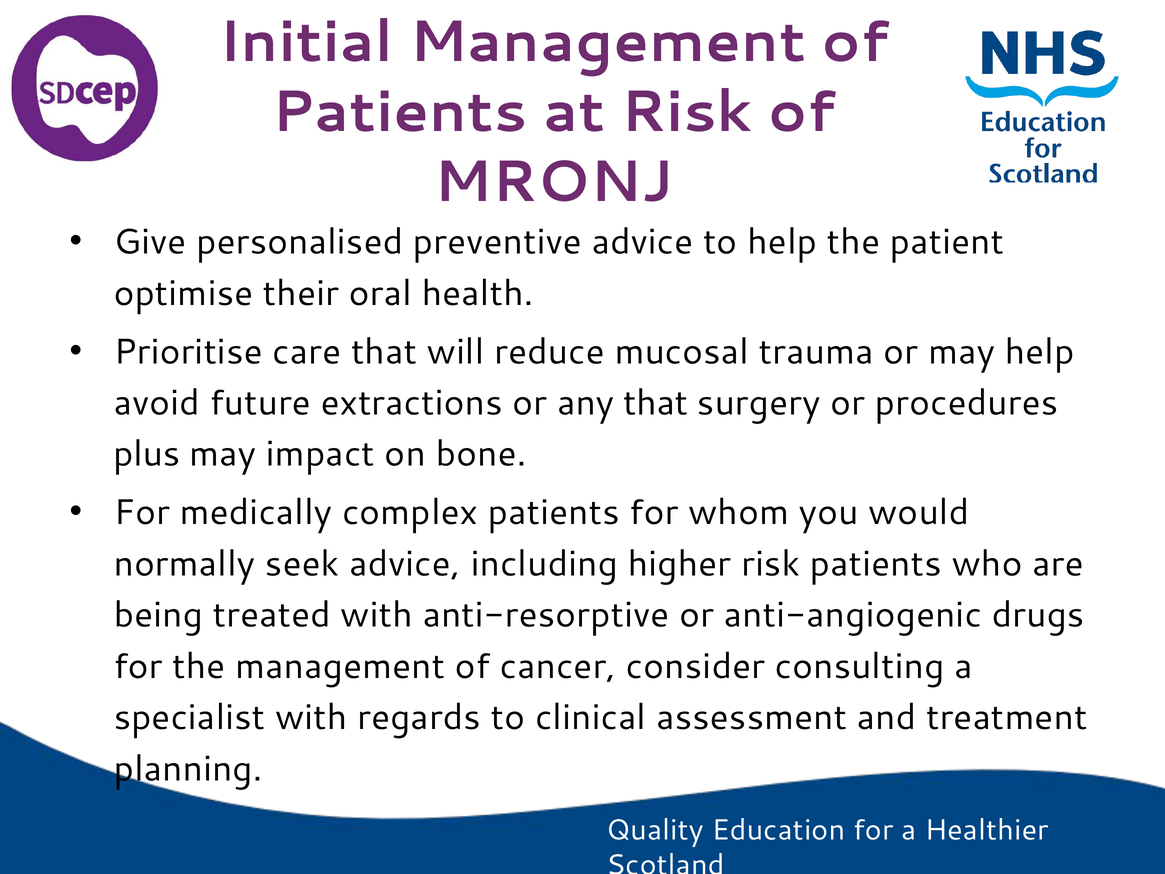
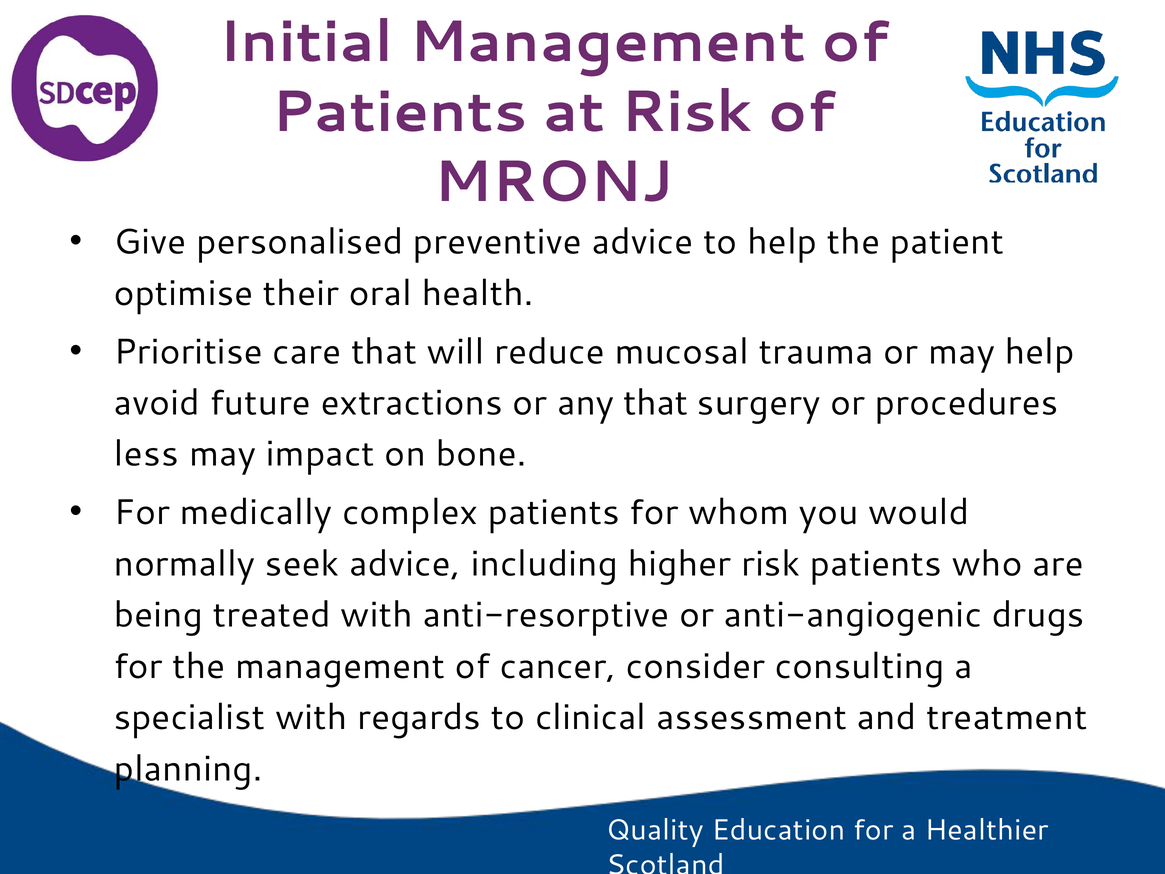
plus: plus -> less (146, 454)
